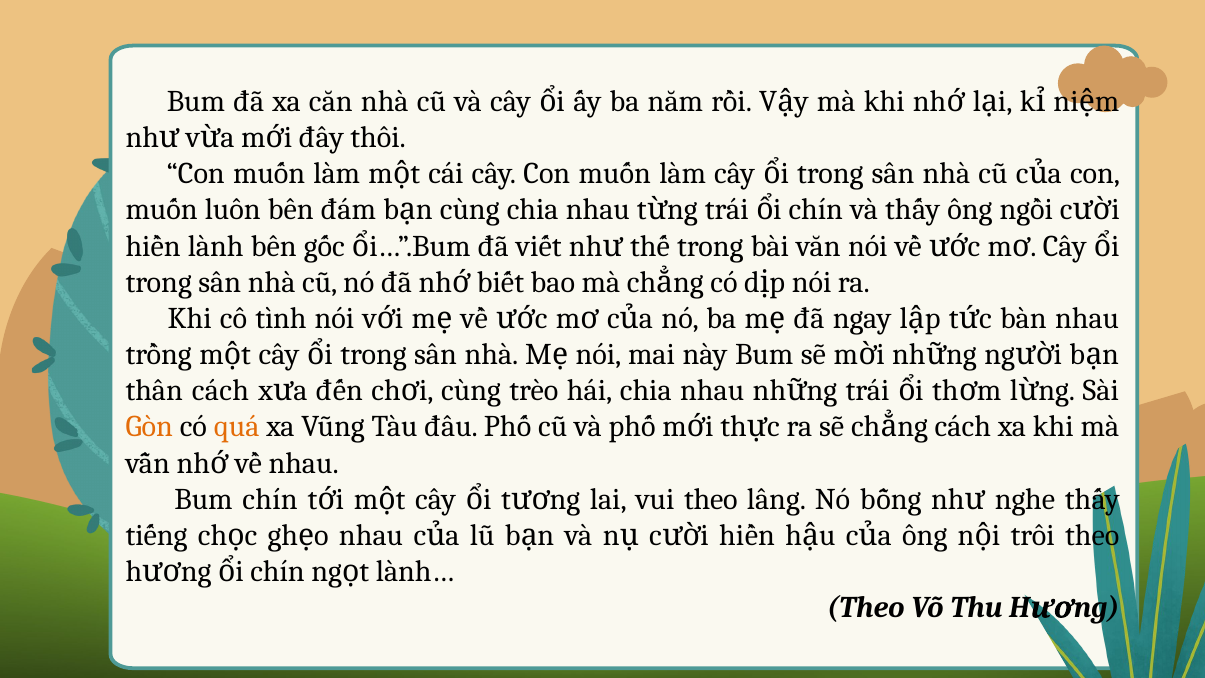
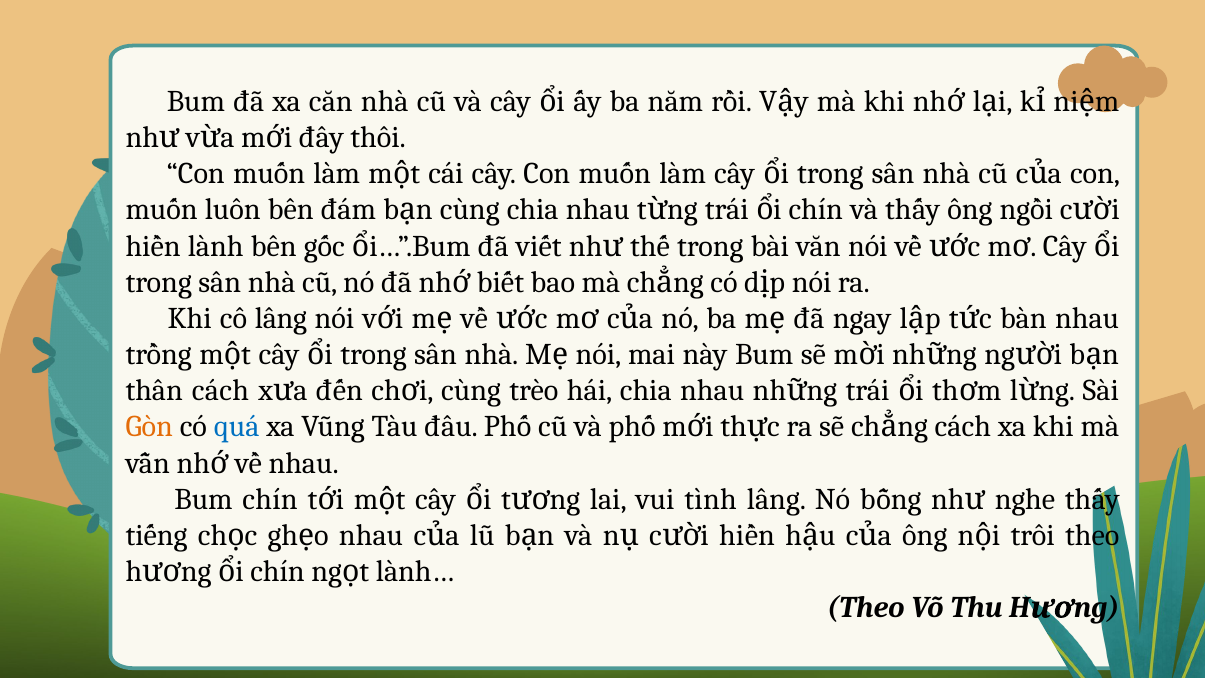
cô tình: tình -> lâng (281, 318)
quá colour: orange -> blue (237, 427)
vui theo: theo -> tình (711, 499)
